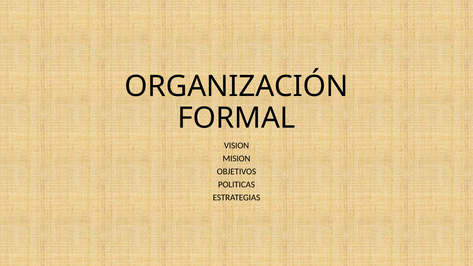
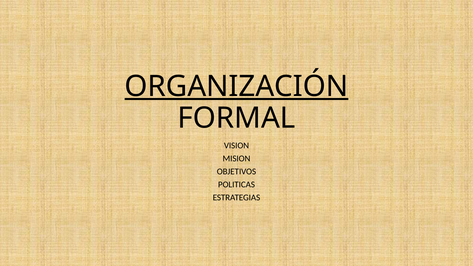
ORGANIZACIÓN underline: none -> present (237, 86)
